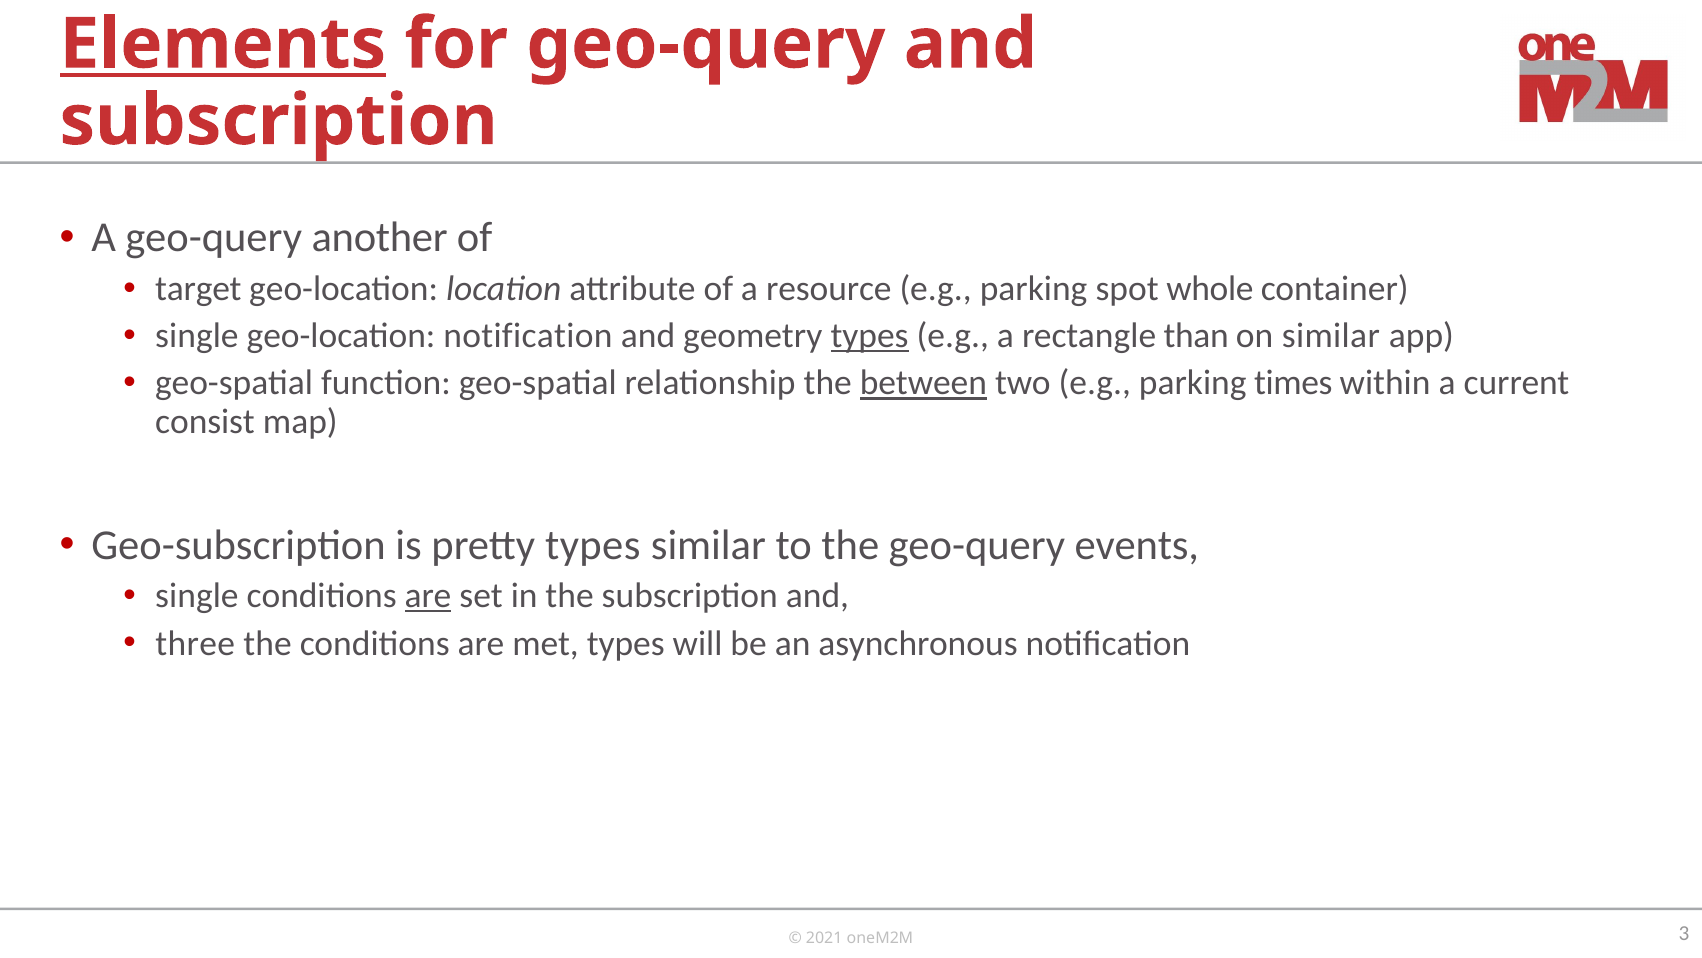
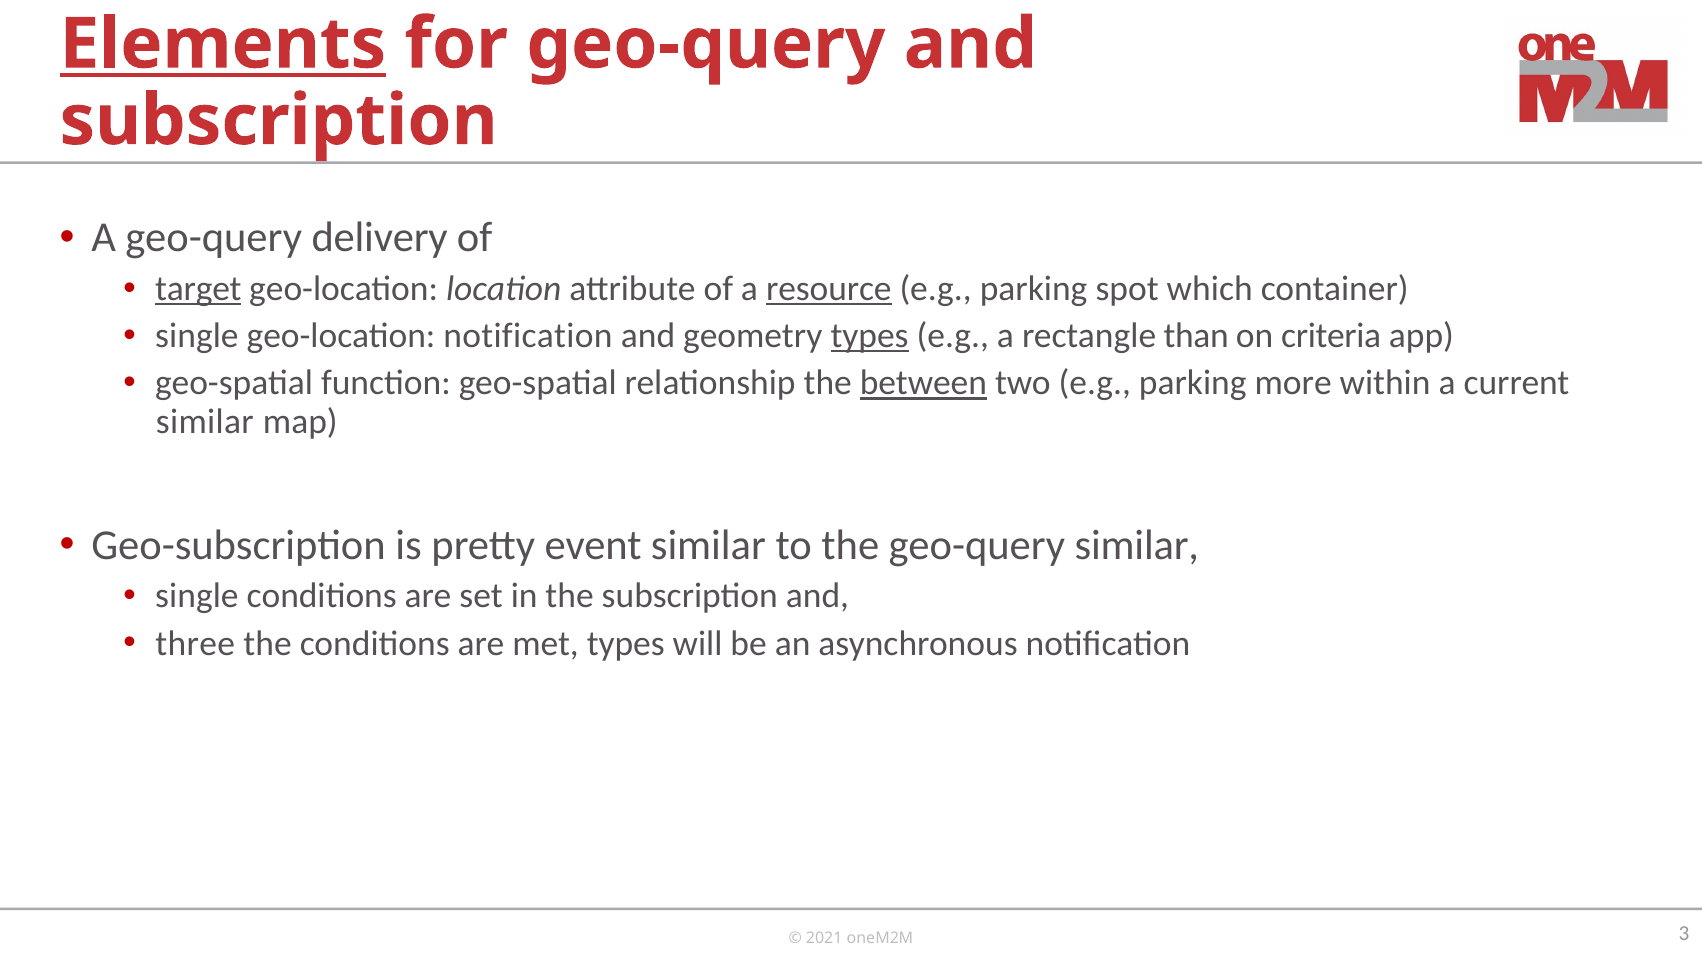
another: another -> delivery (380, 238)
target underline: none -> present (198, 289)
resource underline: none -> present (829, 289)
whole: whole -> which (1210, 289)
on similar: similar -> criteria (1331, 336)
times: times -> more (1293, 383)
consist: consist -> similar (205, 421)
pretty types: types -> event (593, 545)
geo-query events: events -> similar (1137, 545)
are underline: present -> none (428, 596)
